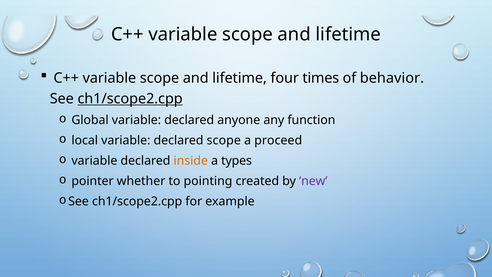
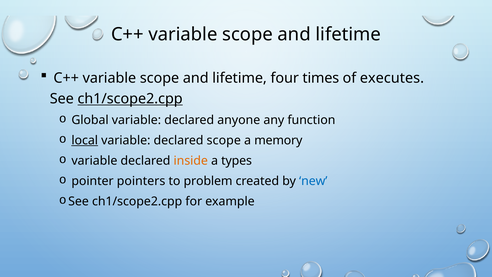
behavior: behavior -> executes (392, 78)
local underline: none -> present (85, 140)
proceed: proceed -> memory (278, 140)
whether: whether -> pointers (141, 181)
pointing: pointing -> problem (208, 181)
new colour: purple -> blue (313, 181)
